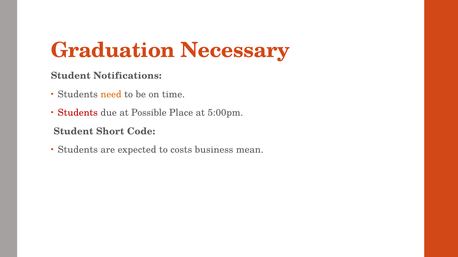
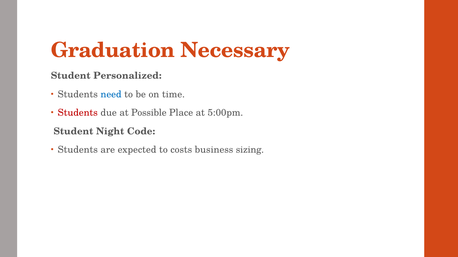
Notifications: Notifications -> Personalized (127, 76)
need colour: orange -> blue (111, 95)
Short: Short -> Night (110, 132)
mean: mean -> sizing (250, 150)
